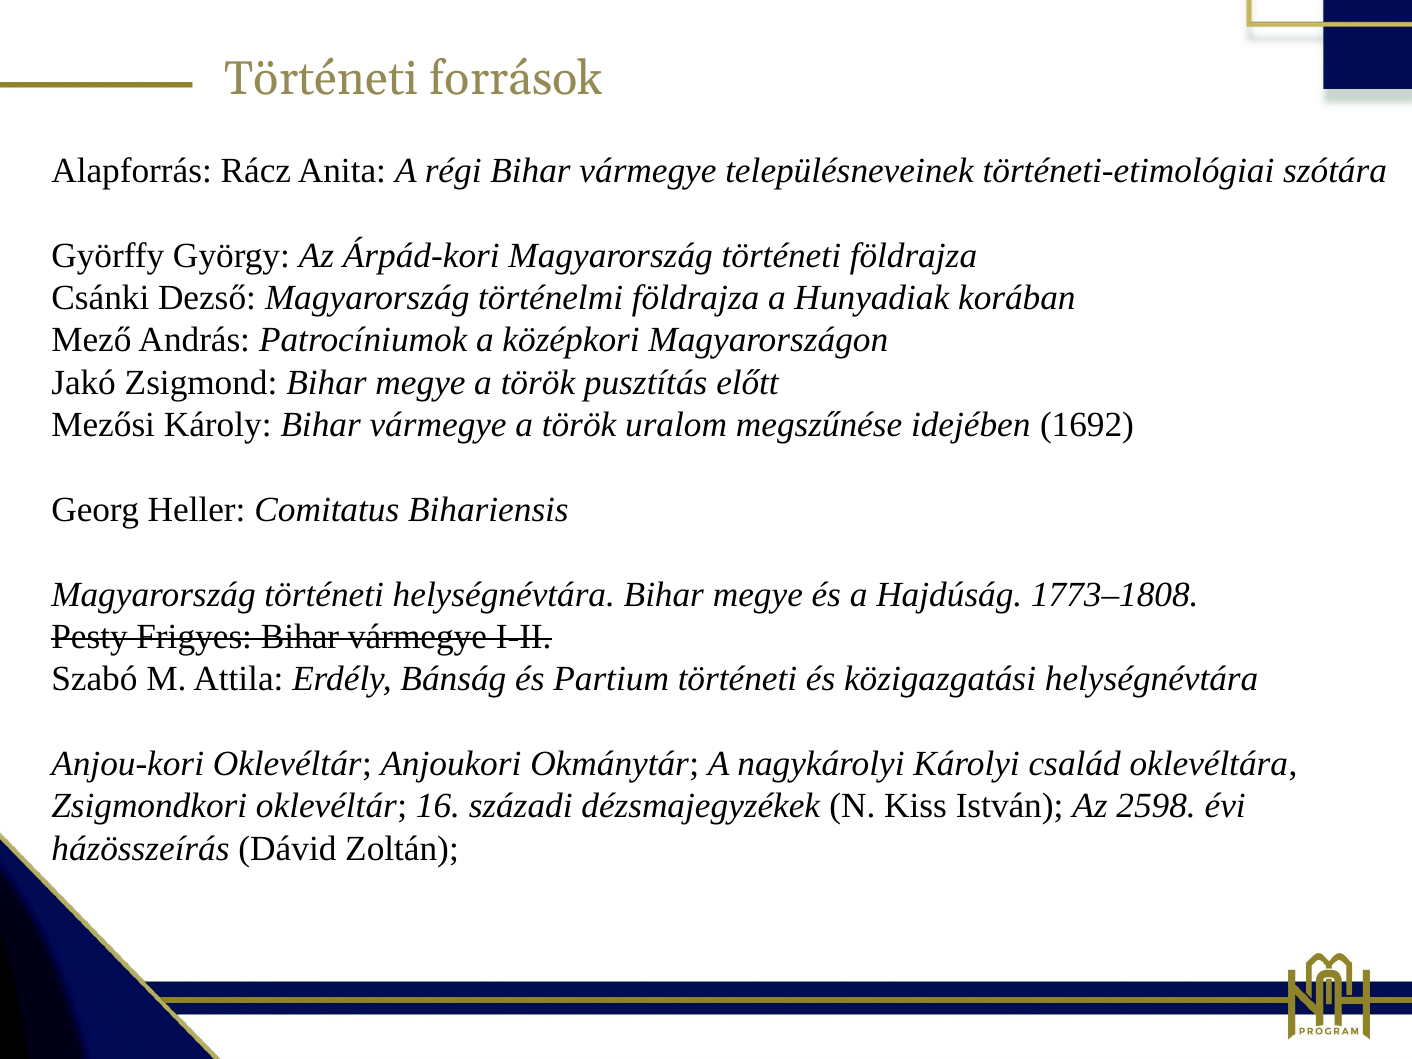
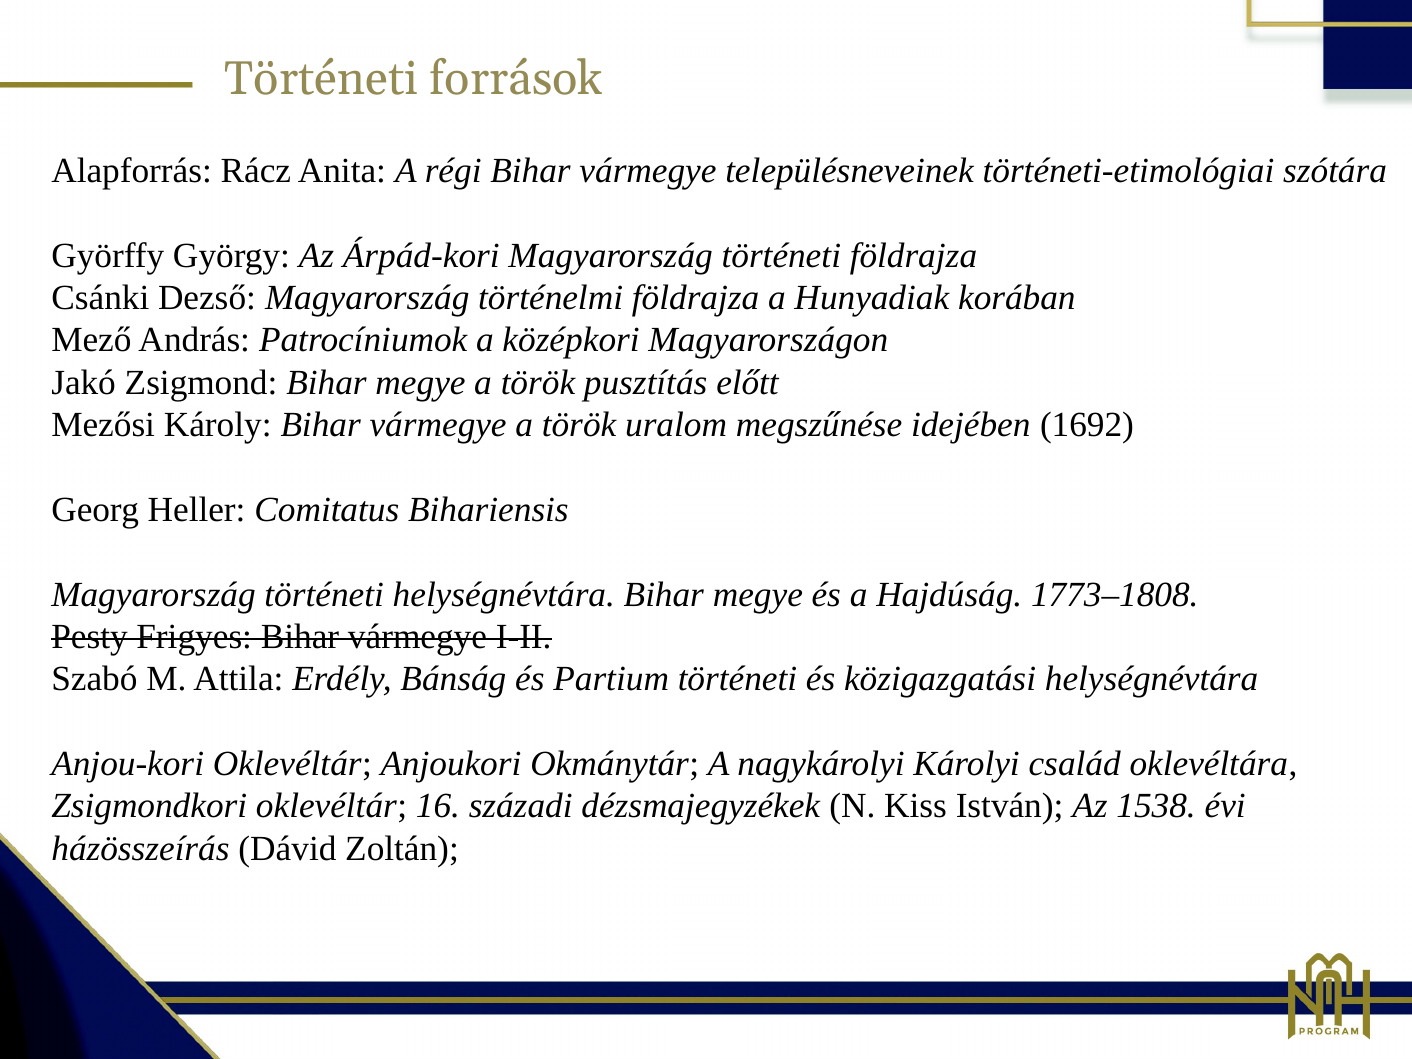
2598: 2598 -> 1538 (1156, 806)
